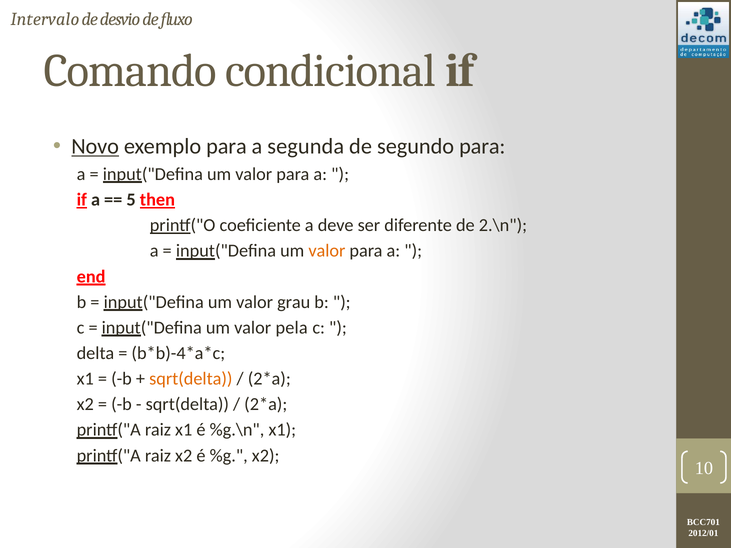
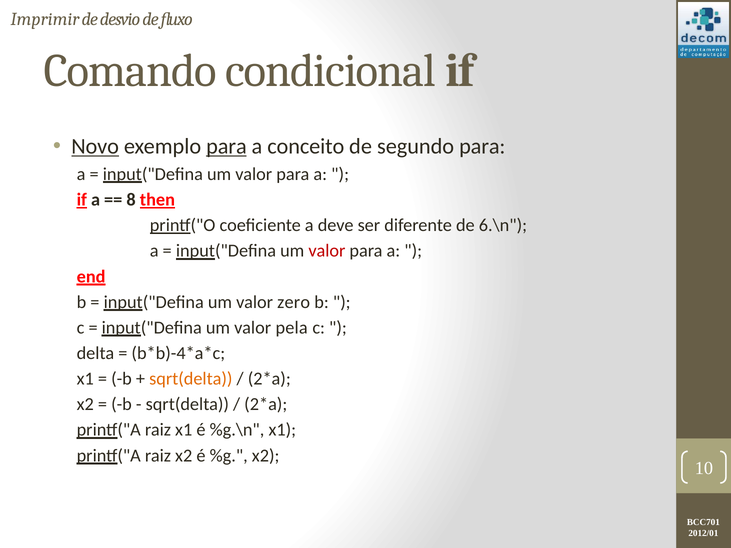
Intervalo: Intervalo -> Imprimir (45, 19)
para underline: none -> present (226, 147)
segunda: segunda -> conceito (306, 147)
5: 5 -> 8 (131, 200)
2.\n: 2.\n -> 6.\n (503, 225)
valor colour: orange -> red (327, 251)
grau: grau -> zero (294, 302)
